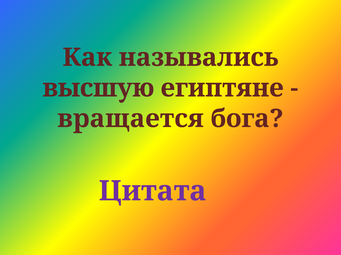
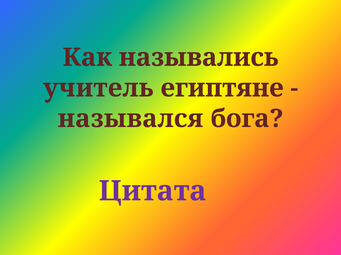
высшую: высшую -> учитель (98, 88)
вращается: вращается -> назывался (130, 119)
